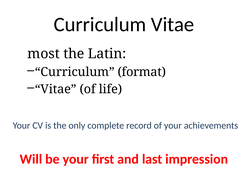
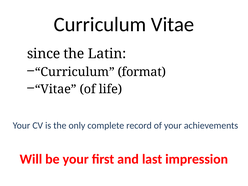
most: most -> since (44, 54)
